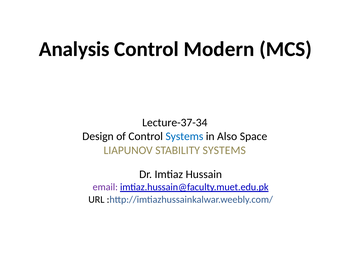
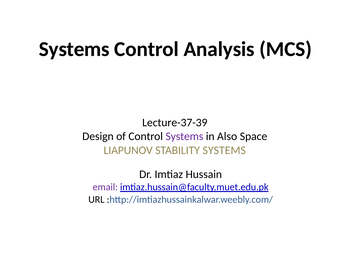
Analysis: Analysis -> Systems (74, 49)
Modern: Modern -> Analysis (219, 49)
Lecture-37-34: Lecture-37-34 -> Lecture-37-39 (175, 122)
Systems colour: blue -> purple (184, 136)
